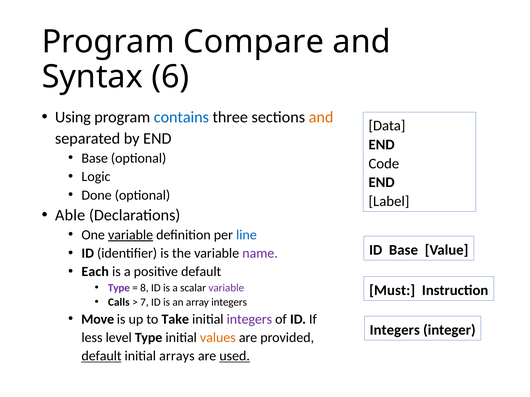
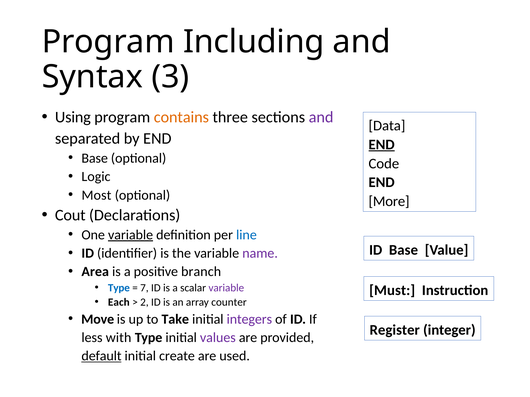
Compare: Compare -> Including (254, 42)
6: 6 -> 3 (170, 77)
contains colour: blue -> orange (181, 117)
and colour: orange -> purple (321, 117)
END underline: none -> present (382, 145)
Done: Done -> Most (96, 195)
Label: Label -> More (389, 202)
Able: Able -> Cout (70, 216)
Each: Each -> Area (95, 272)
positive default: default -> branch (201, 272)
Type colour: purple -> blue (119, 288)
8: 8 -> 7 (144, 288)
Calls: Calls -> Each (119, 303)
7: 7 -> 2 (144, 303)
array integers: integers -> counter (229, 303)
Integers: Integers -> Register (395, 330)
level: level -> with (119, 338)
values colour: orange -> purple (218, 338)
arrays: arrays -> create (177, 356)
used underline: present -> none (235, 356)
